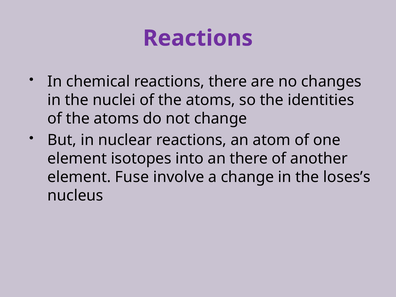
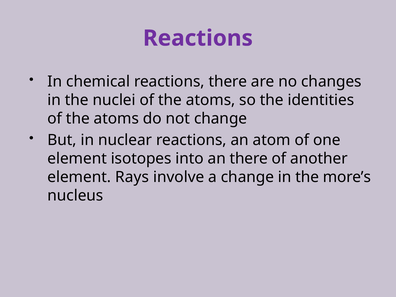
Fuse: Fuse -> Rays (132, 177)
loses’s: loses’s -> more’s (347, 177)
